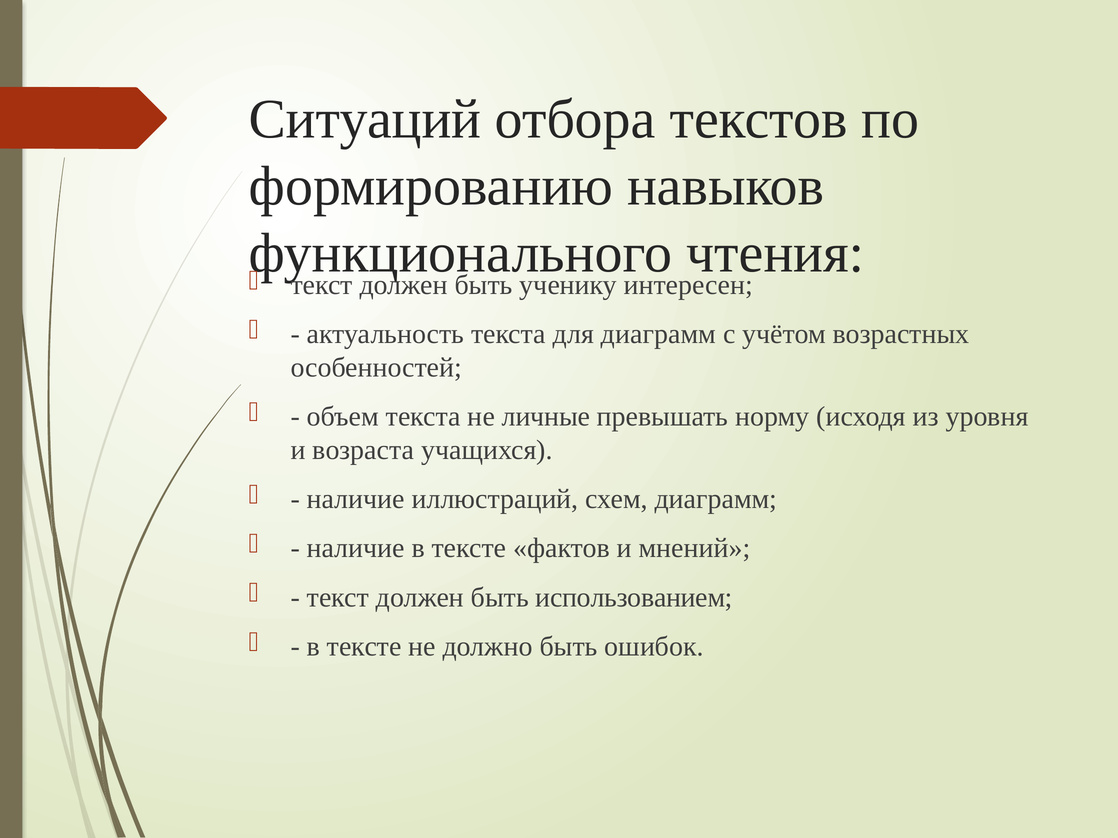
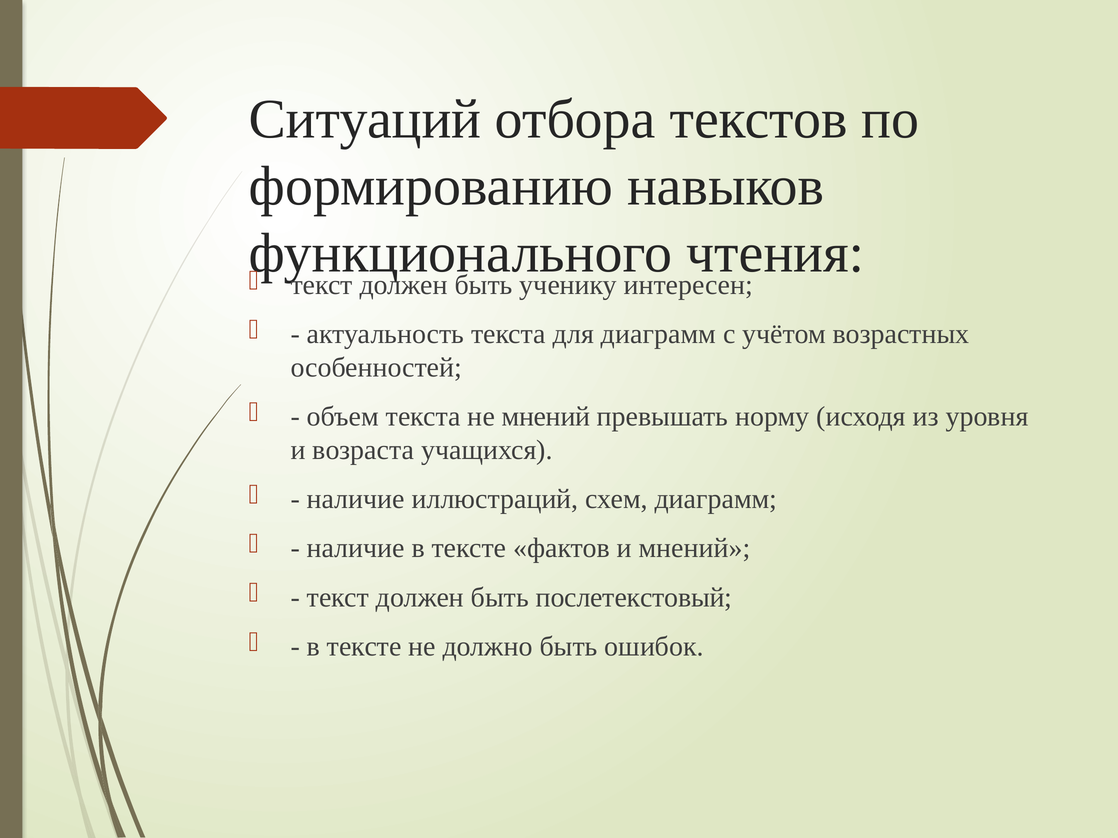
не личные: личные -> мнений (546, 417)
использованием: использованием -> послетекстовый (634, 598)
